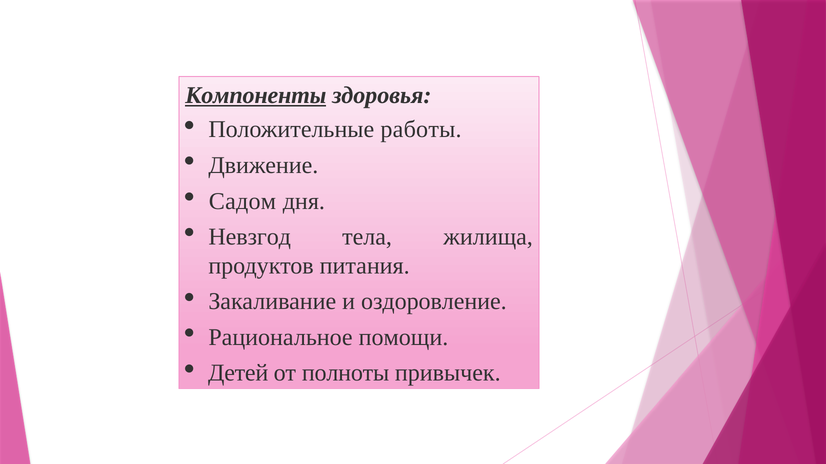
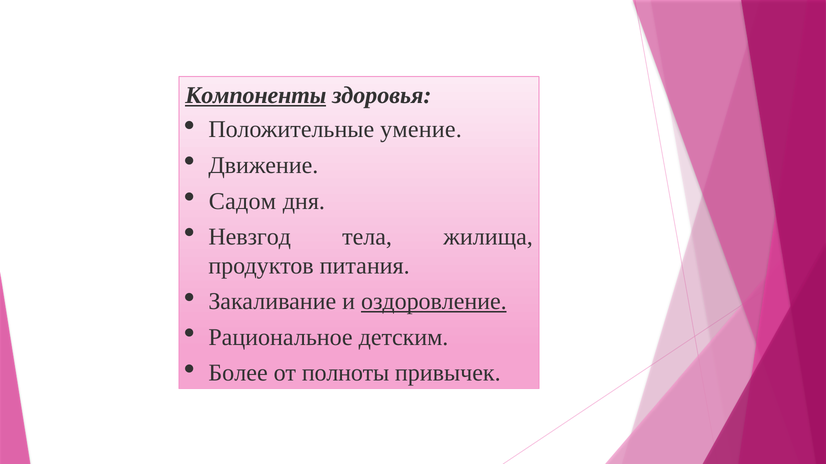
работы: работы -> умение (421, 130)
оздоровление underline: none -> present (434, 302)
помощи: помощи -> детским (404, 338)
Детей: Детей -> Более (238, 373)
